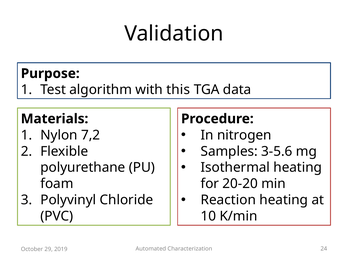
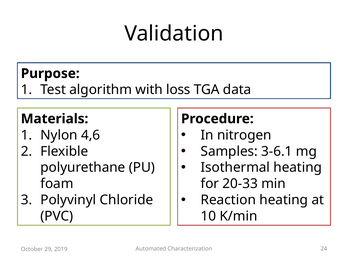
this: this -> loss (178, 90)
7,2: 7,2 -> 4,6 (91, 135)
3-5.6: 3-5.6 -> 3-6.1 (277, 151)
20-20: 20-20 -> 20-33 (240, 184)
